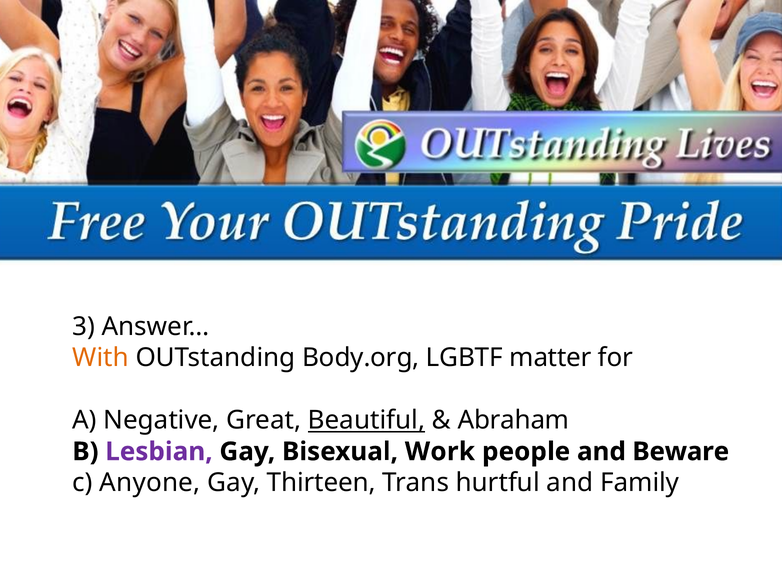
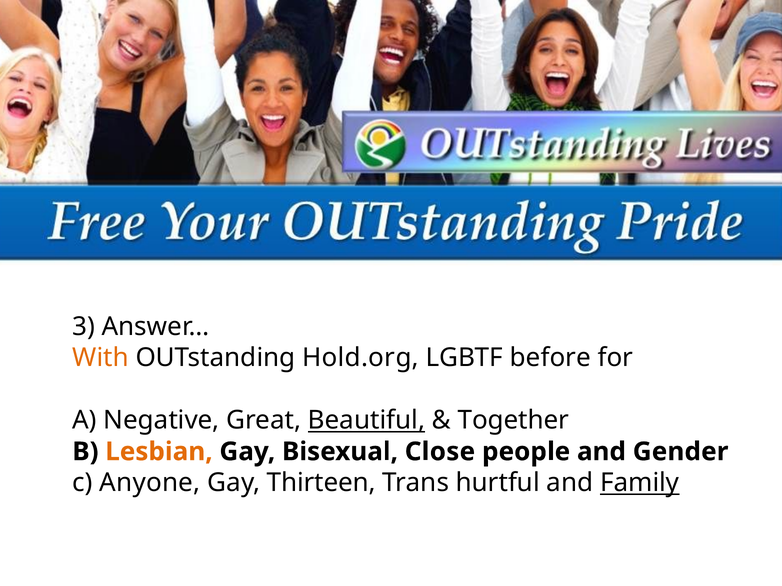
Body.org: Body.org -> Hold.org (361, 358)
matter: matter -> before (550, 358)
Abraham: Abraham -> Together (513, 421)
Lesbian colour: purple -> orange (159, 452)
Work: Work -> Close (440, 452)
Beware: Beware -> Gender (681, 452)
Family underline: none -> present (640, 483)
